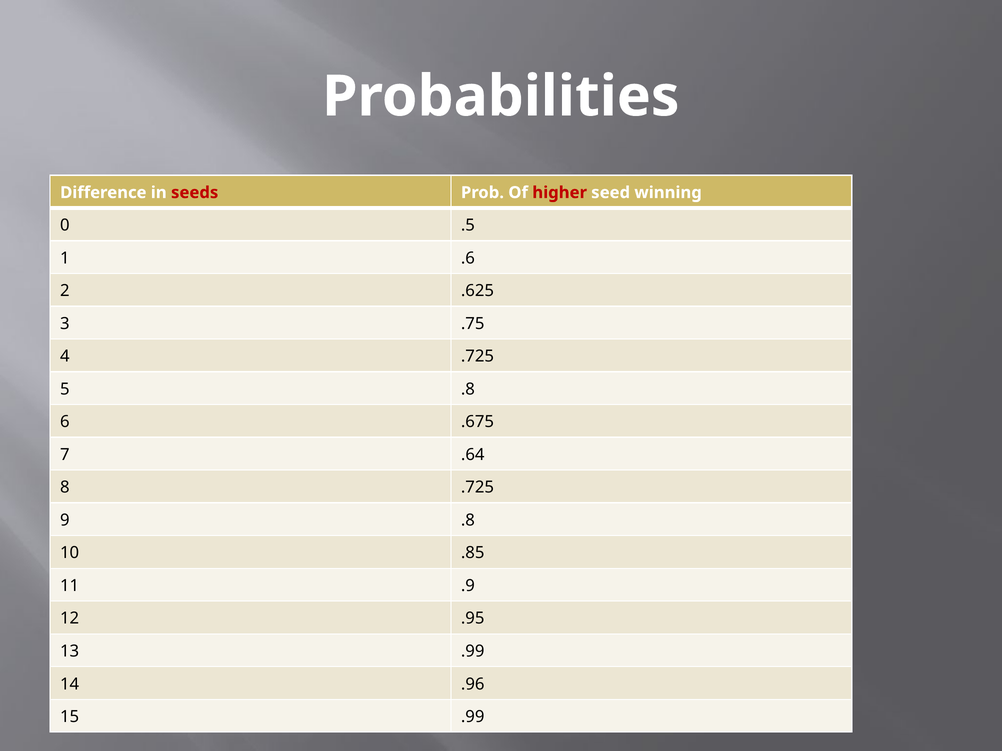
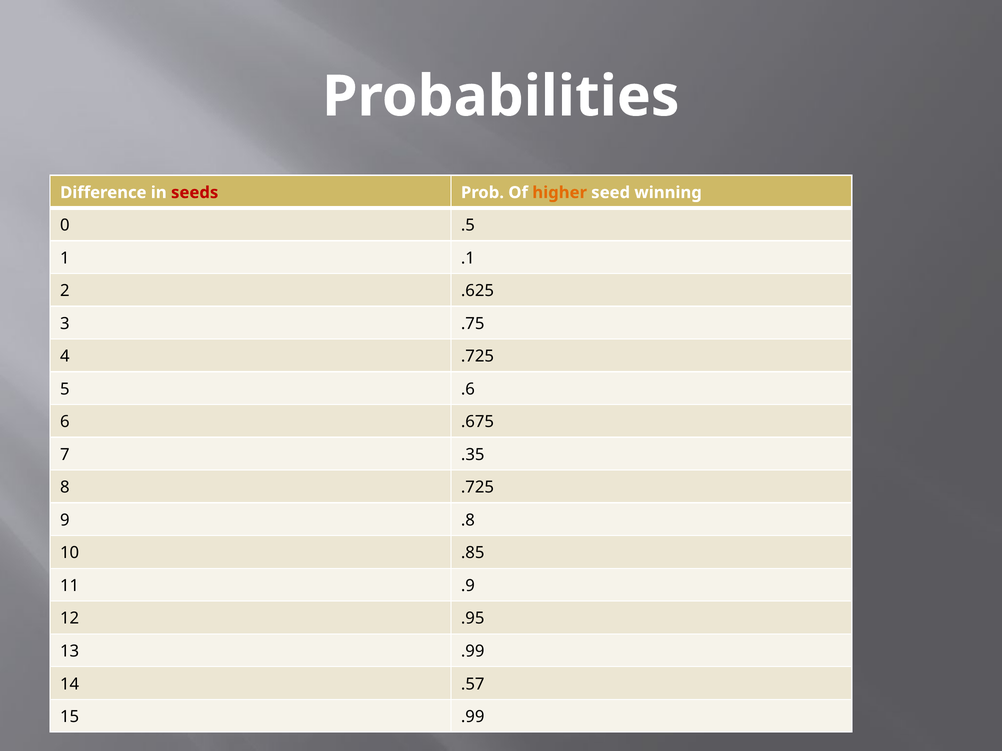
higher colour: red -> orange (560, 193)
.6: .6 -> .1 (468, 258)
5 .8: .8 -> .6 (468, 389)
.64: .64 -> .35 (473, 455)
.96: .96 -> .57 (473, 684)
